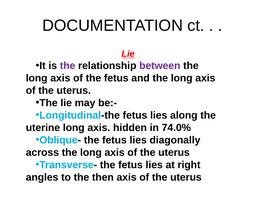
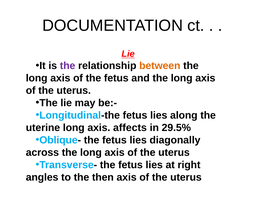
between colour: purple -> orange (160, 66)
hidden: hidden -> affects (130, 127)
74.0%: 74.0% -> 29.5% (176, 127)
